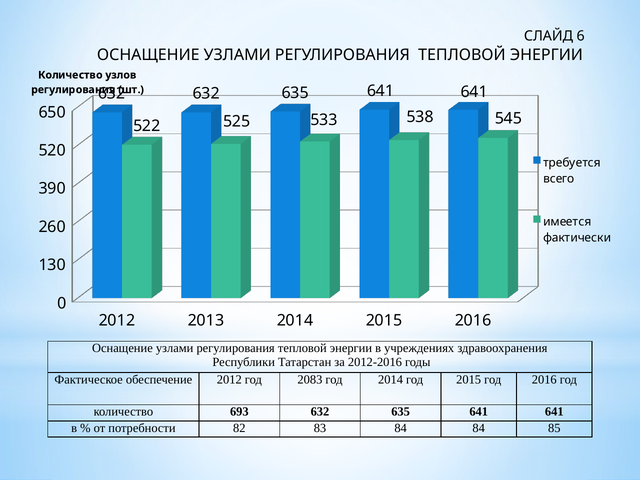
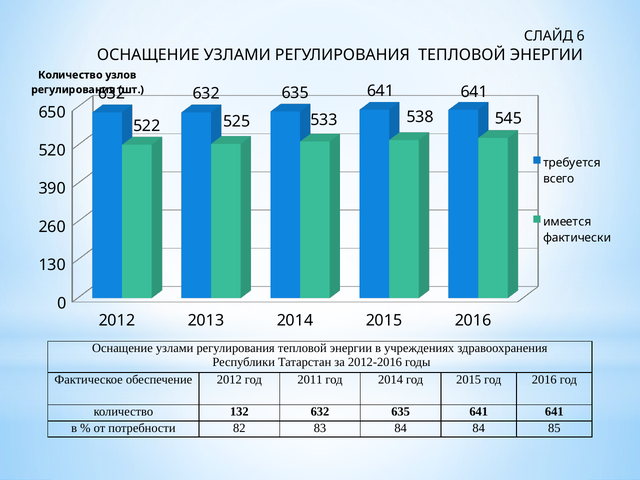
2083: 2083 -> 2011 (310, 379)
693: 693 -> 132 (239, 412)
